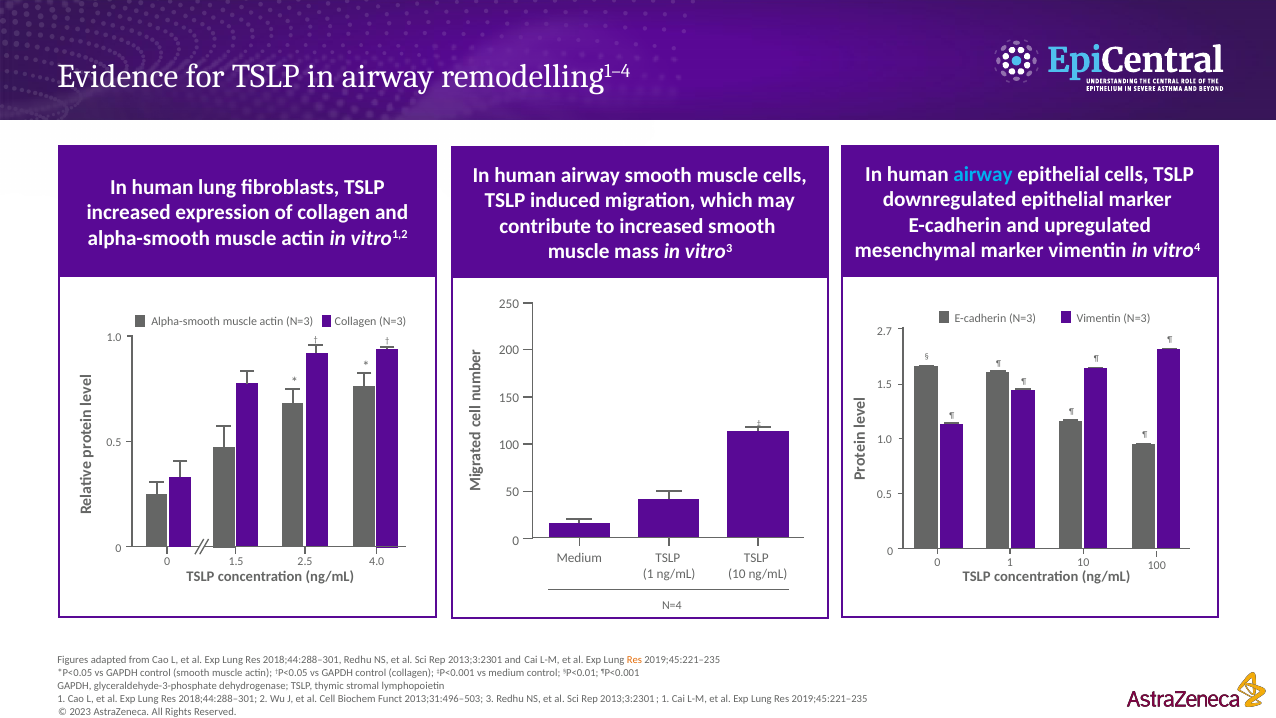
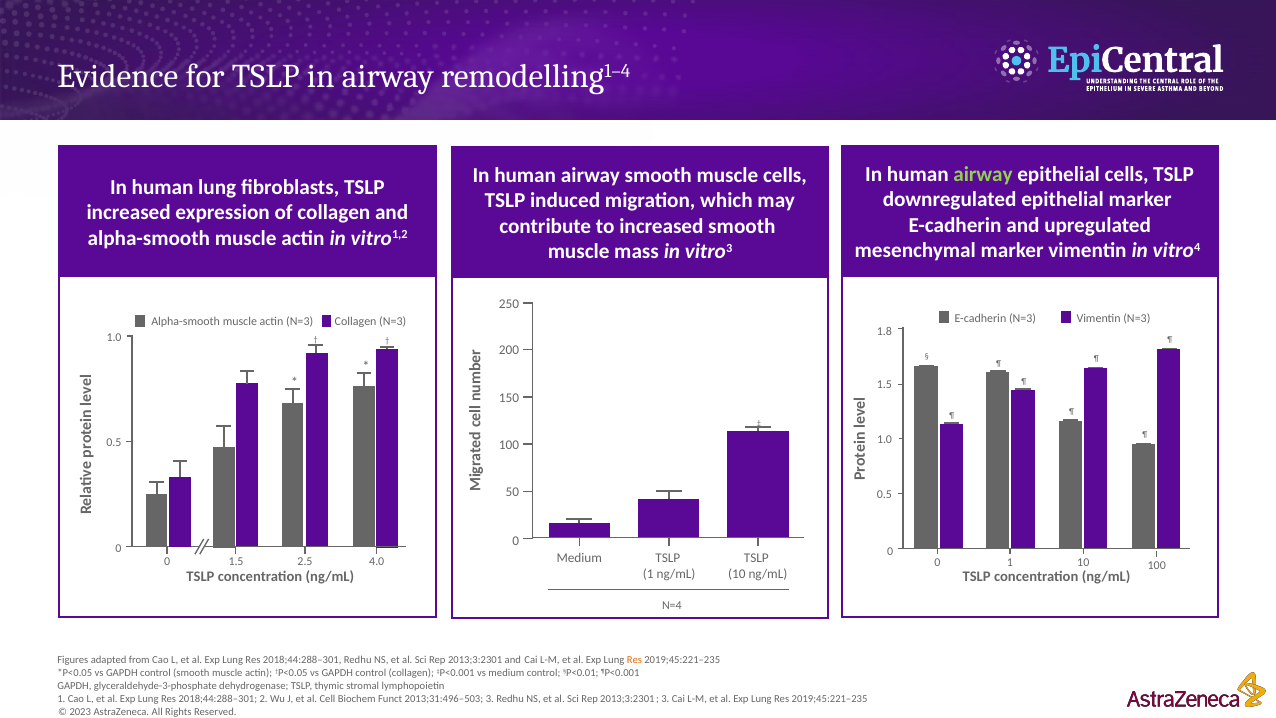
airway colour: light blue -> light green (983, 174)
2.7: 2.7 -> 1.8 (884, 331)
2013;3:2301 1: 1 -> 3 (665, 698)
